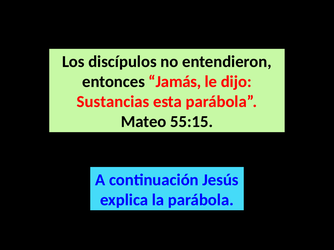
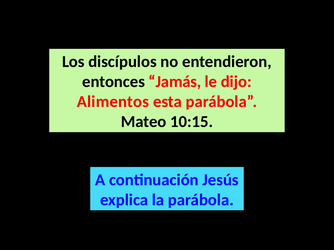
Sustancias: Sustancias -> Alimentos (113, 102)
55:15: 55:15 -> 10:15 (192, 122)
